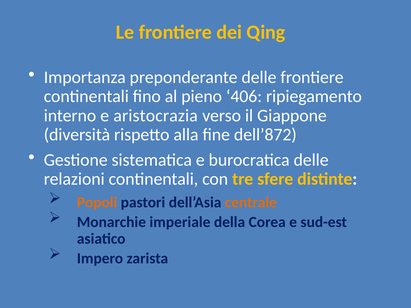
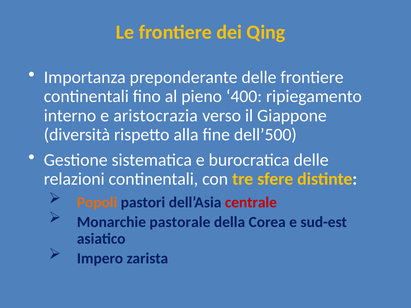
406: 406 -> 400 (244, 97)
dell’872: dell’872 -> dell’500 (265, 135)
centrale colour: orange -> red (251, 203)
imperiale: imperiale -> pastorale (180, 222)
